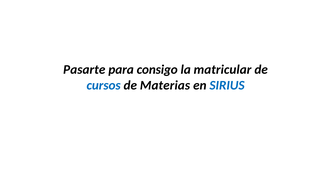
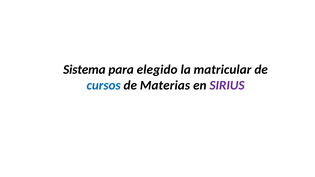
Pasarte: Pasarte -> Sistema (84, 70)
consigo: consigo -> elegido (157, 70)
SIRIUS colour: blue -> purple (227, 85)
